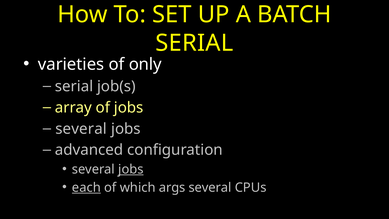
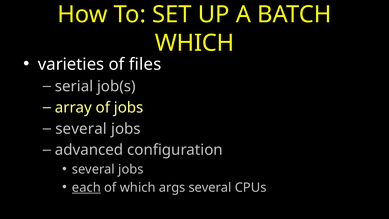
SERIAL: SERIAL -> WHICH (195, 43)
only: only -> files (145, 64)
jobs underline: present -> none (131, 169)
